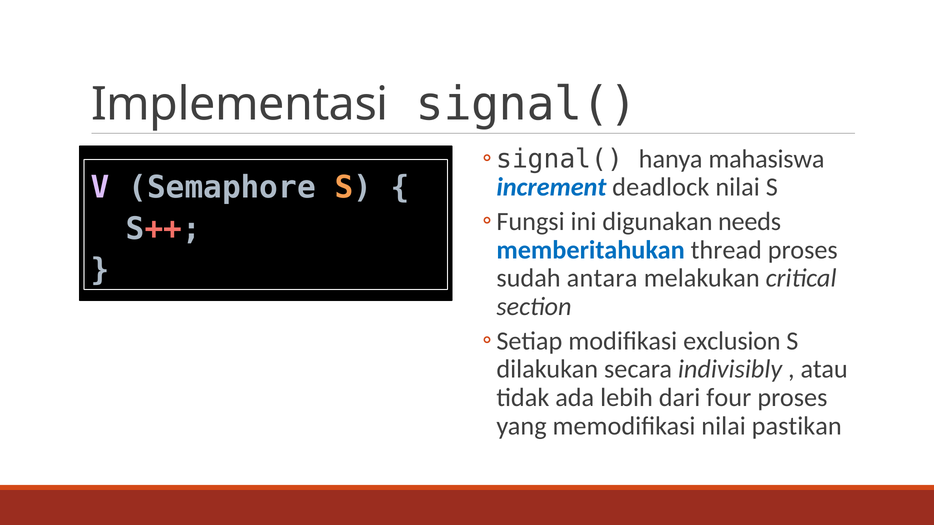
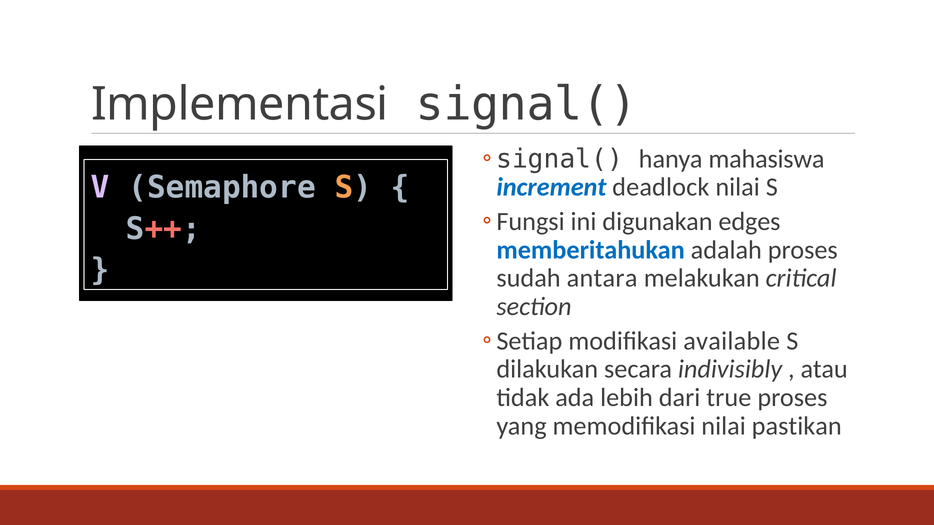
needs: needs -> edges (749, 222)
thread: thread -> adalah (726, 250)
exclusion: exclusion -> available (732, 341)
four: four -> true (729, 398)
